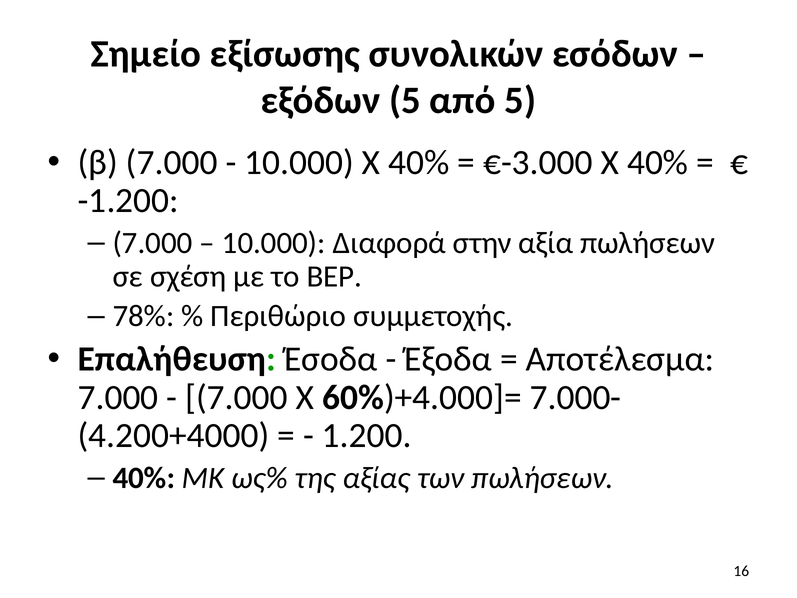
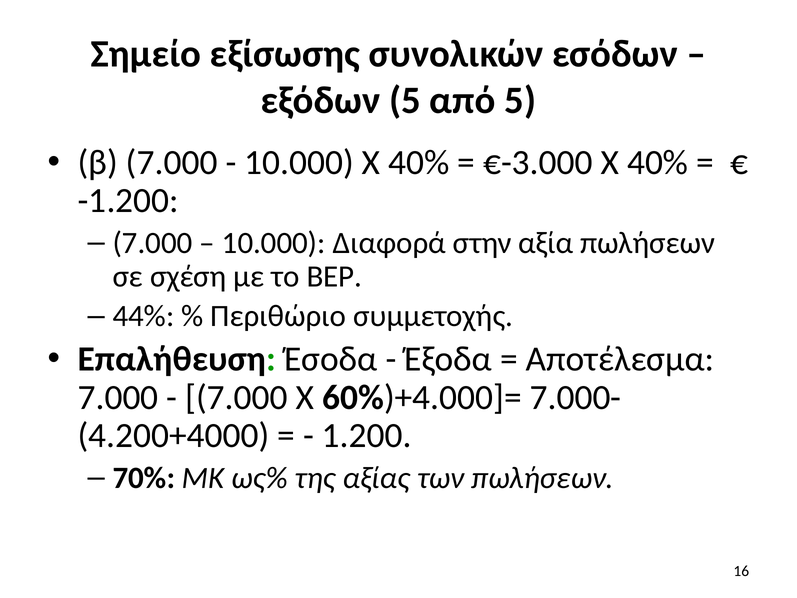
78%: 78% -> 44% (143, 316)
40%: 40% -> 70% (144, 478)
